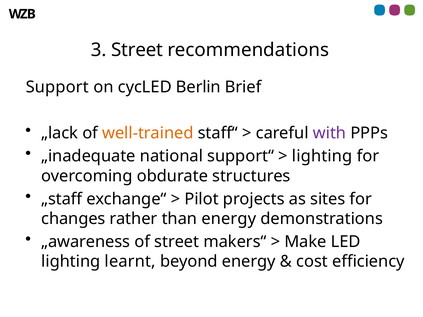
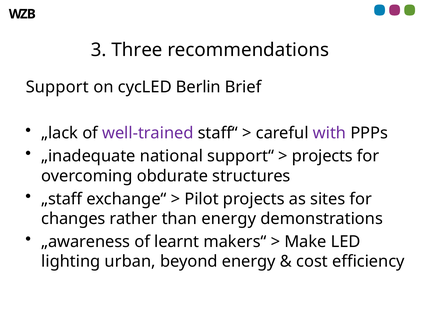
3 Street: Street -> Three (137, 50)
well-trained colour: orange -> purple (148, 133)
lighting: lighting -> projects (322, 156)
of street: street -> learnt (177, 242)
learnt: learnt -> urban (130, 262)
